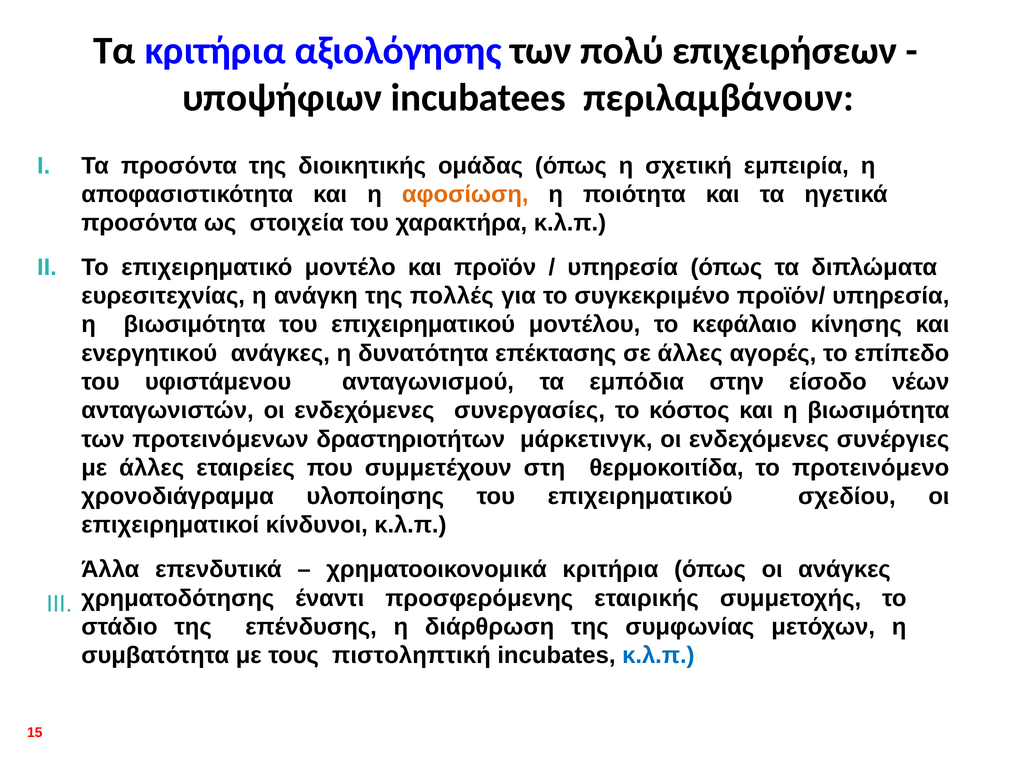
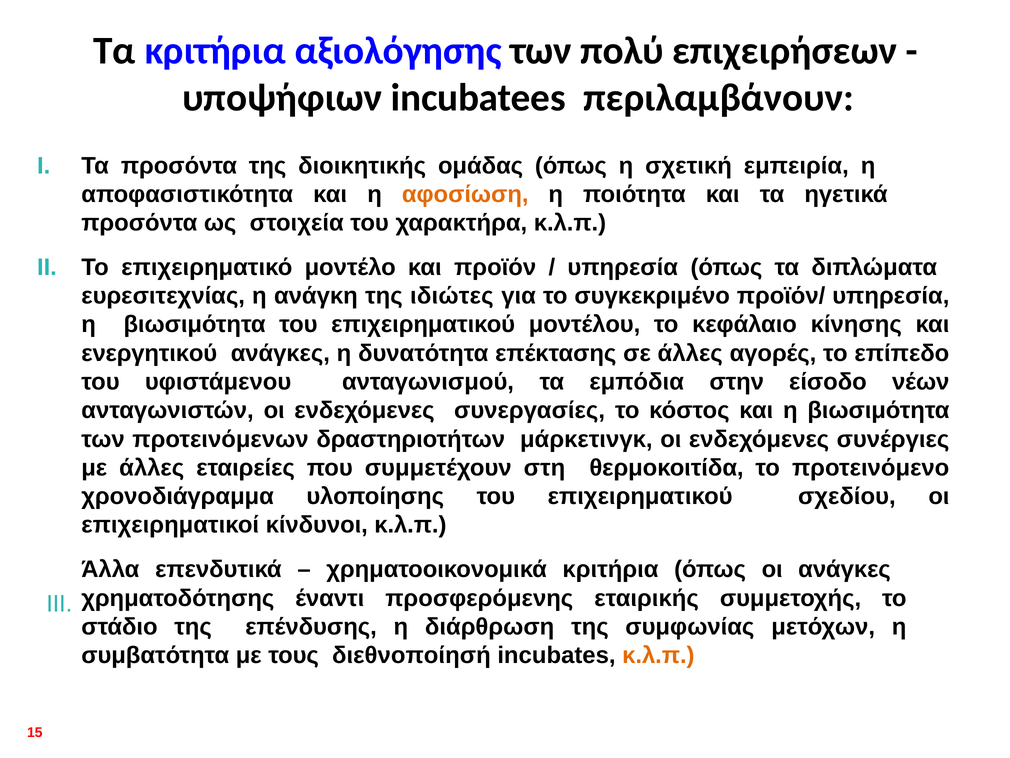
πολλές: πολλές -> ιδιώτες (452, 296)
πιστοληπτική: πιστοληπτική -> διεθνοποίησή (411, 655)
κ.λ.π colour: blue -> orange (658, 655)
